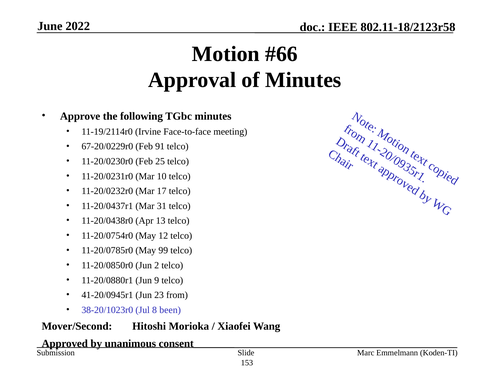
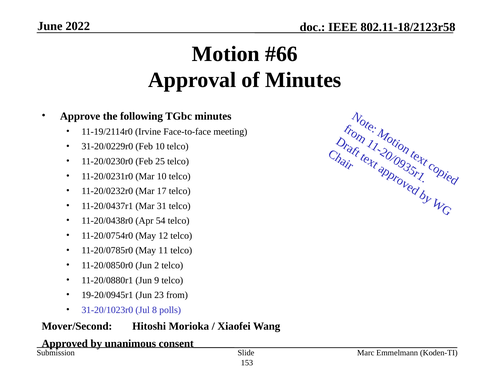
67-20/0229r0: 67-20/0229r0 -> 31-20/0229r0 (107, 146)
Feb 91: 91 -> 10 (160, 146)
13: 13 -> 54 (161, 220)
99: 99 -> 11 (163, 250)
41-20/0945r1: 41-20/0945r1 -> 19-20/0945r1 (107, 295)
38-20/1023r0: 38-20/1023r0 -> 31-20/1023r0 (107, 309)
been: been -> polls (170, 309)
